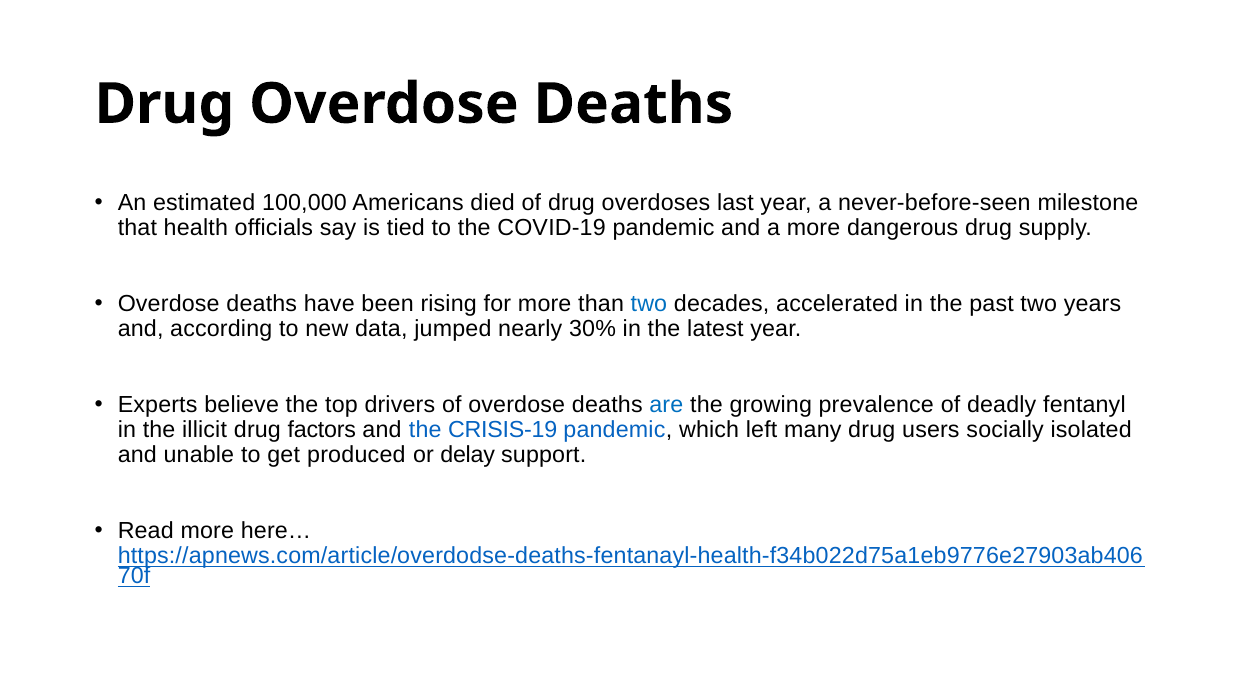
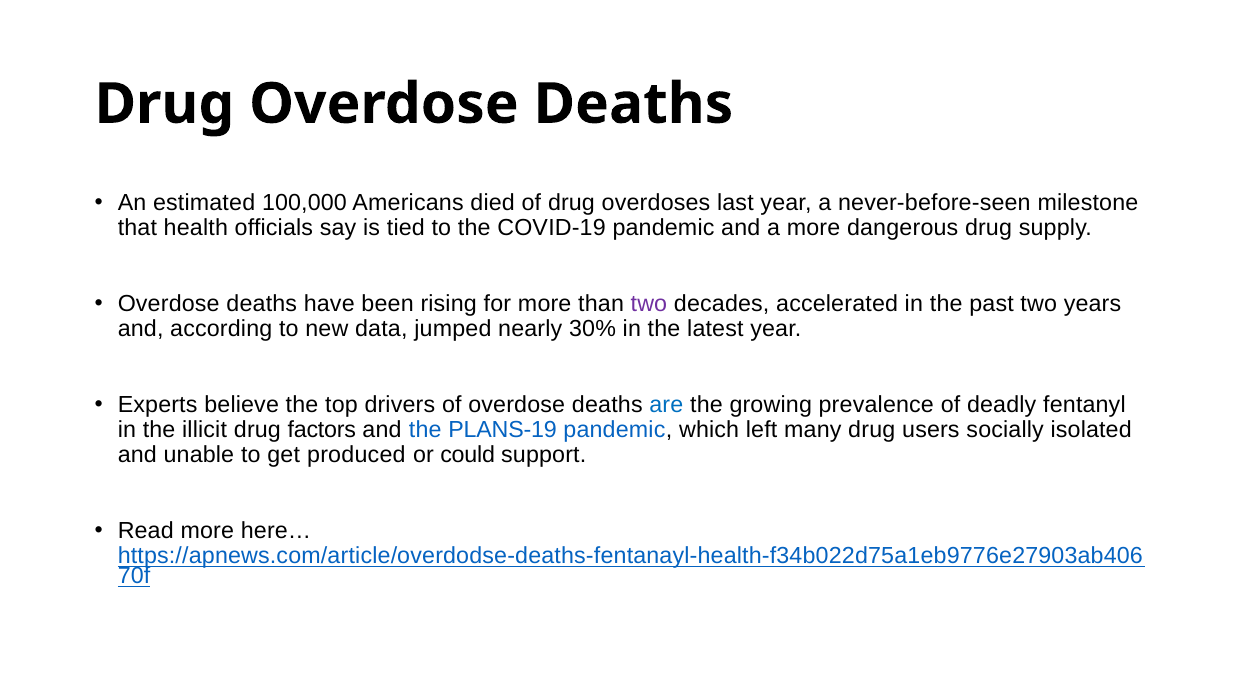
two colour: blue -> purple (649, 304)
CRISIS-19: CRISIS-19 -> PLANS-19 (503, 430)
delay: delay -> could (468, 455)
